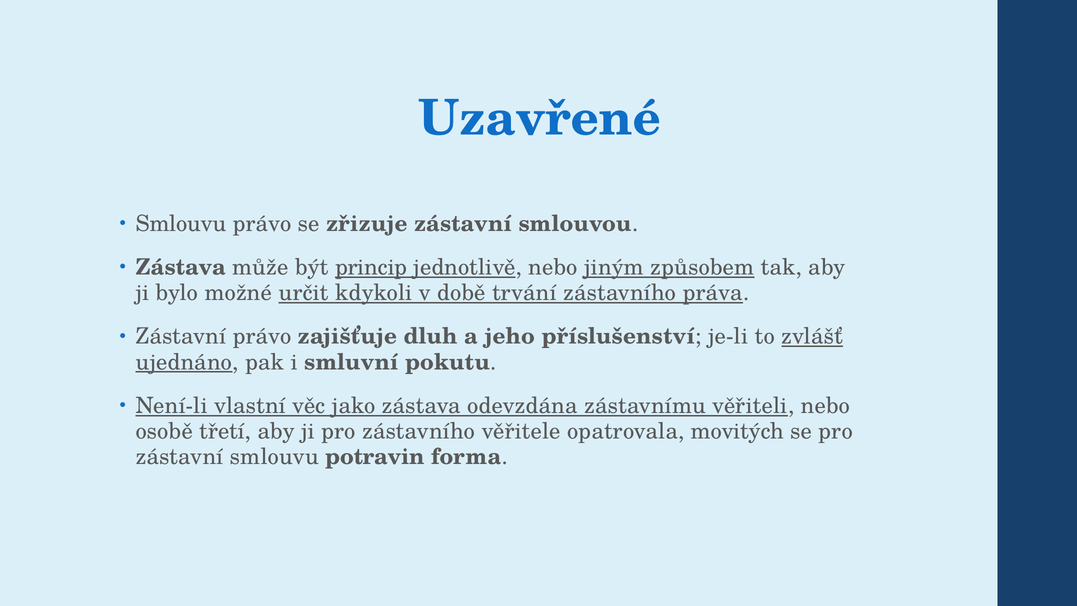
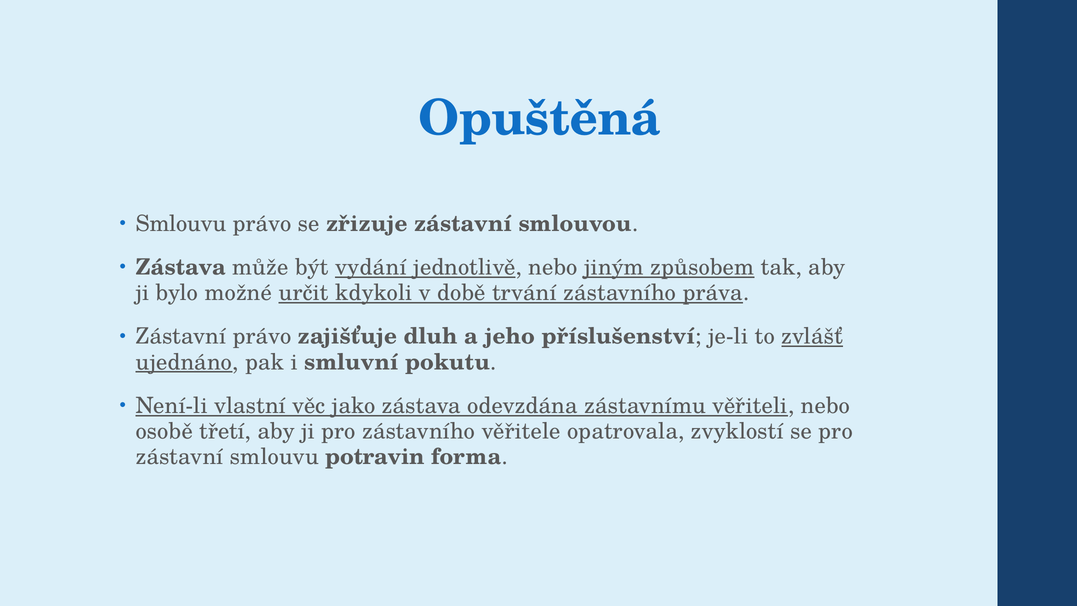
Uzavřené: Uzavřené -> Opuštěná (540, 118)
princip: princip -> vydání (371, 267)
movitých: movitých -> zvyklostí (737, 431)
